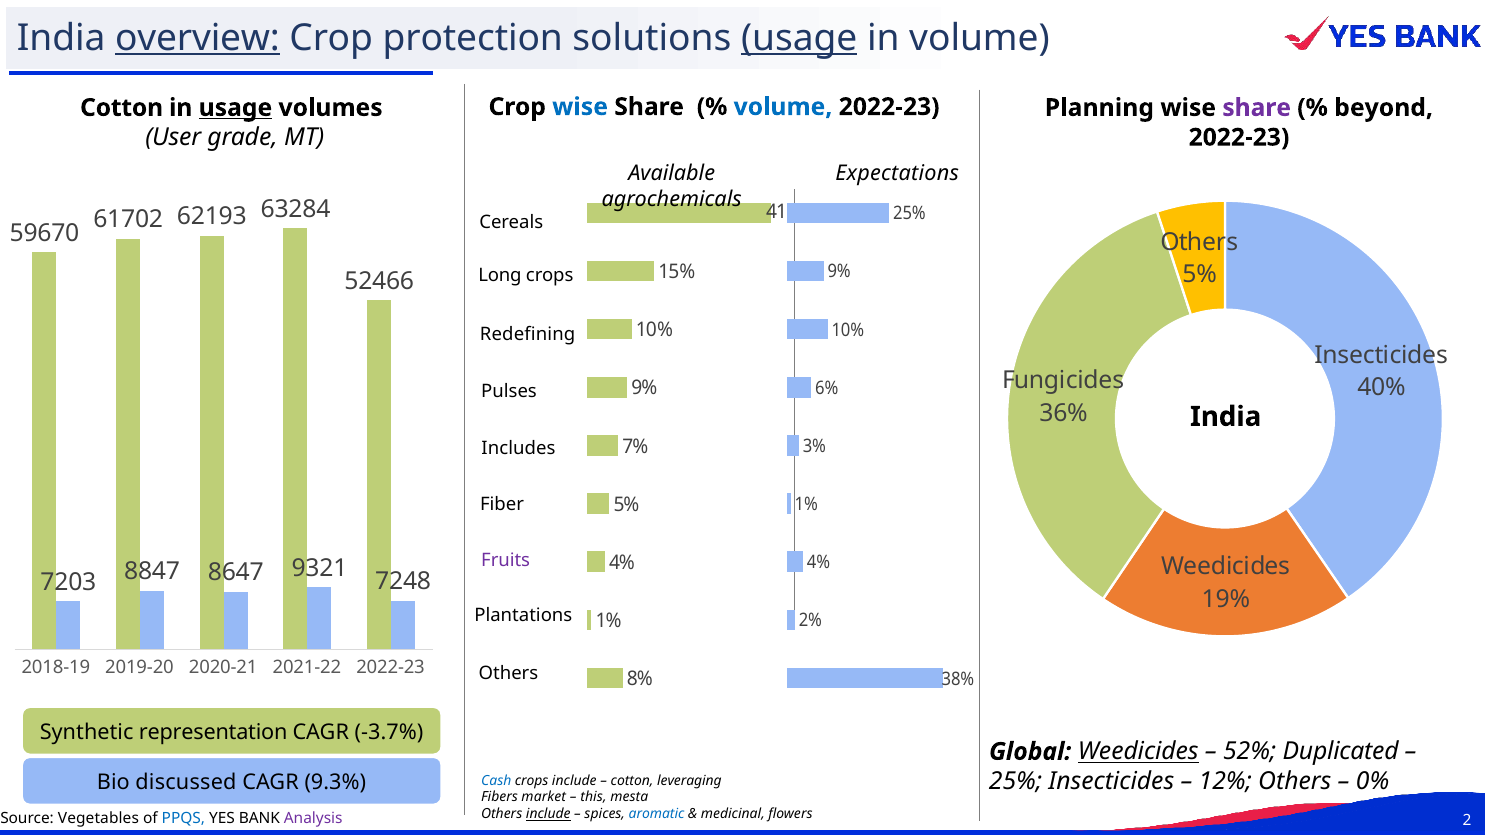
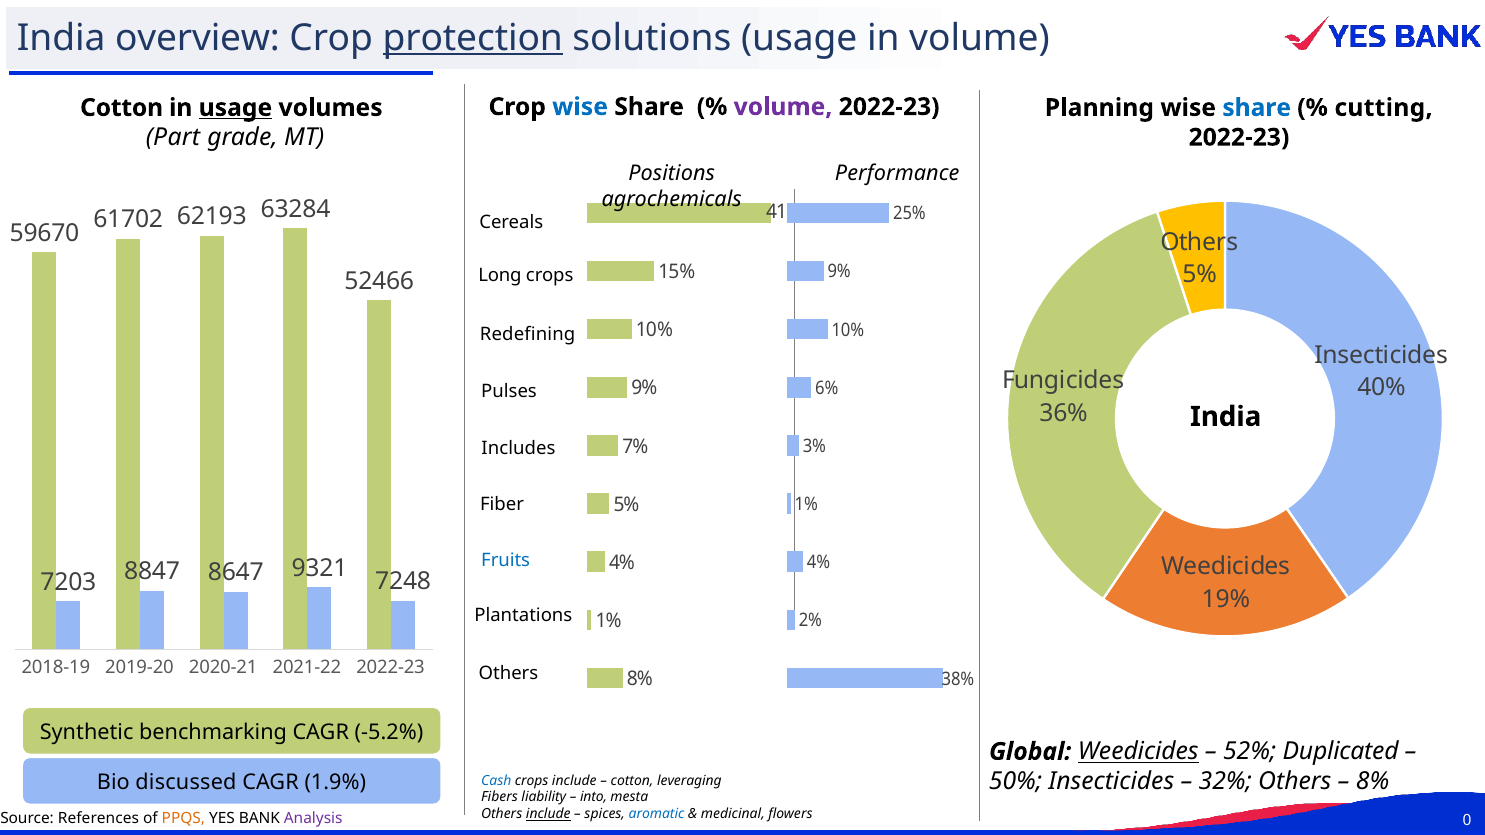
overview underline: present -> none (198, 38)
protection underline: none -> present (473, 38)
usage underline: present -> none (799, 38)
volume colour: blue -> purple (783, 107)
share colour: purple -> blue (1257, 108)
beyond: beyond -> cutting (1383, 108)
User: User -> Part (173, 137)
Expectations: Expectations -> Performance (897, 173)
Available: Available -> Positions (672, 173)
Fruits colour: purple -> blue (506, 560)
representation: representation -> benchmarking (213, 733)
-3.7%: -3.7% -> -5.2% (389, 733)
25%: 25% -> 50% (1016, 782)
12%: 12% -> 32% (1225, 782)
0%: 0% -> 8% (1373, 782)
9.3%: 9.3% -> 1.9% (335, 783)
market: market -> liability (544, 798)
this: this -> into (594, 798)
2: 2 -> 0 (1467, 821)
Vegetables: Vegetables -> References (98, 819)
PPQS colour: blue -> orange (183, 819)
